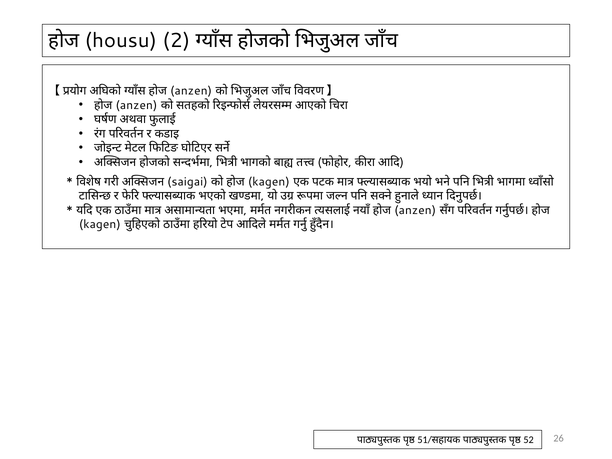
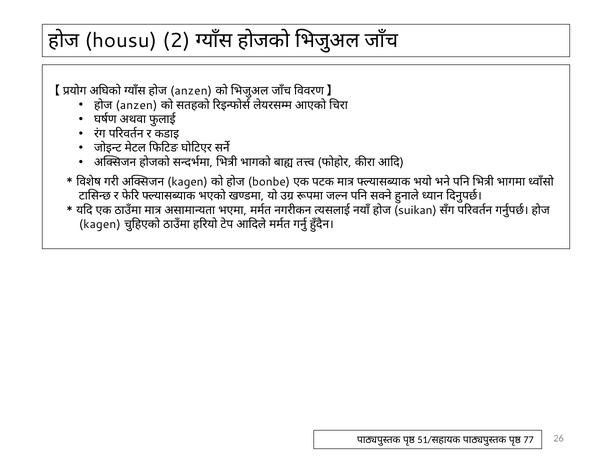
saigai: saigai -> kagen (187, 182)
kagen: kagen -> bonbe (269, 182)
anzen: anzen -> suikan (415, 210)
52: 52 -> 77 (529, 440)
